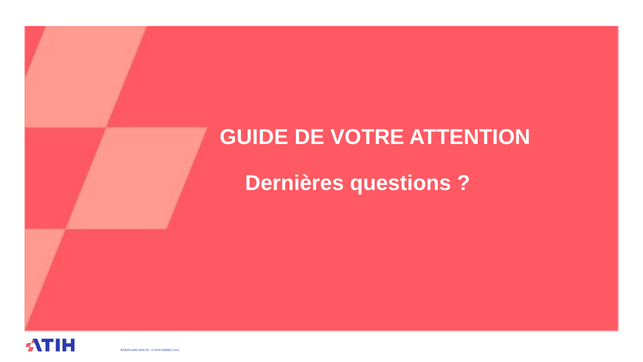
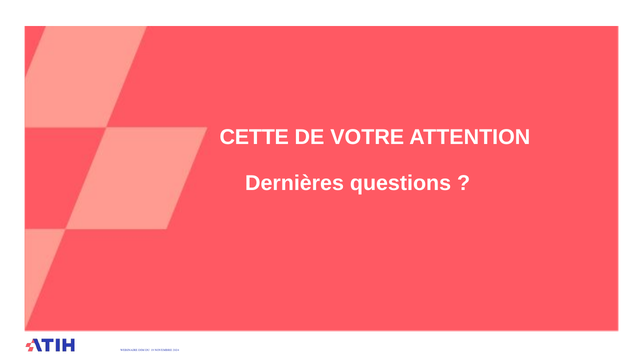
GUIDE: GUIDE -> CETTE (254, 137)
